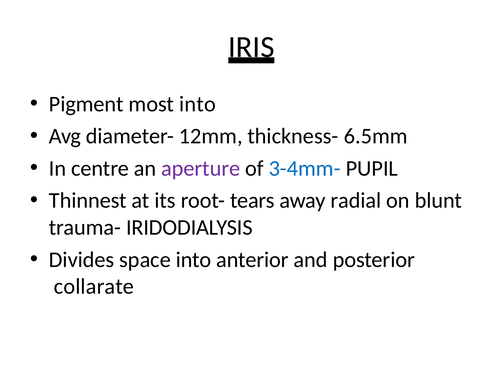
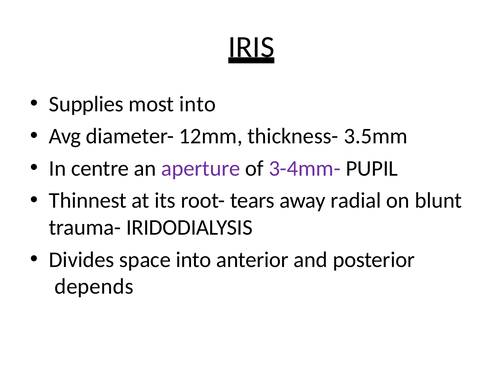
Pigment: Pigment -> Supplies (86, 104)
6.5mm: 6.5mm -> 3.5mm (376, 136)
3-4mm- colour: blue -> purple (305, 168)
collarate: collarate -> depends (94, 286)
